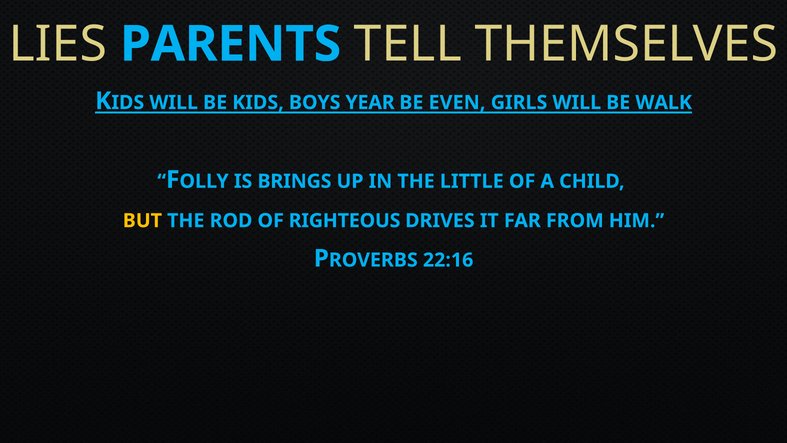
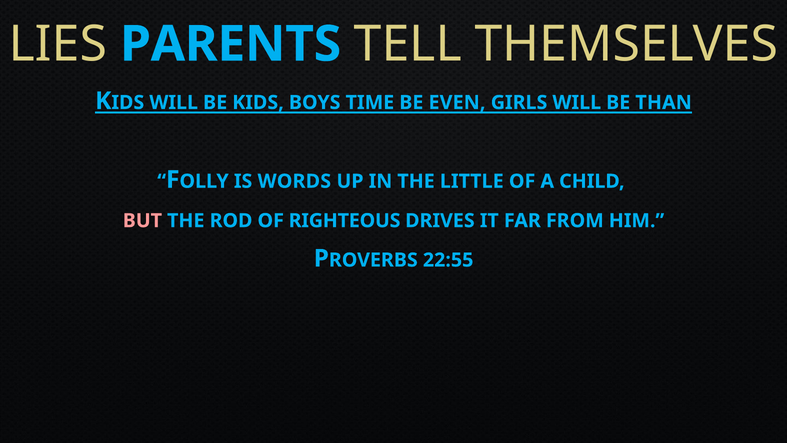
YEAR: YEAR -> TIME (370, 102)
WALK: WALK -> THAN (664, 102)
BRINGS: BRINGS -> WORDS (294, 181)
BUT colour: yellow -> pink (142, 221)
22:16: 22:16 -> 22:55 (448, 260)
